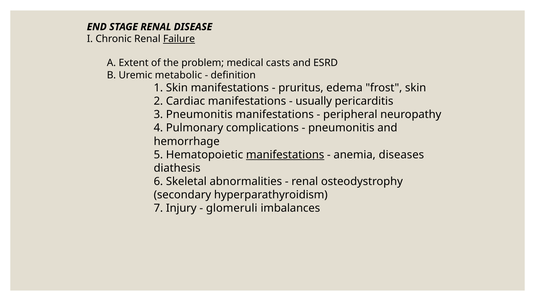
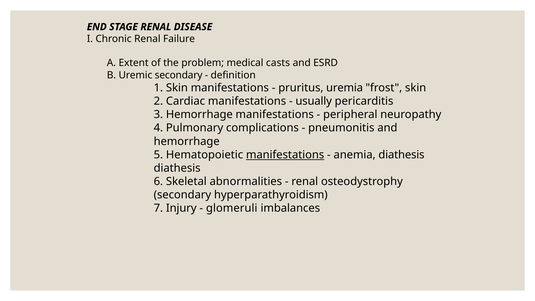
Failure underline: present -> none (179, 39)
Uremic metabolic: metabolic -> secondary (179, 75)
edema: edema -> uremia (345, 88)
3 Pneumonitis: Pneumonitis -> Hemorrhage (199, 115)
anemia diseases: diseases -> diathesis (401, 155)
